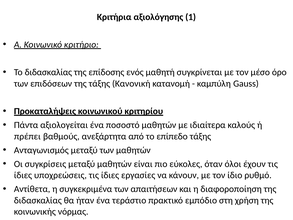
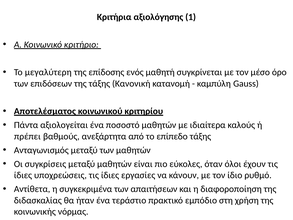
Το διδασκαλίας: διδασκαλίας -> μεγαλύτερη (48, 72)
Προκαταλήψεις: Προκαταλήψεις -> Αποτελέσματος (45, 111)
